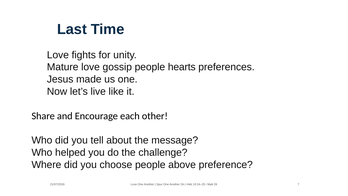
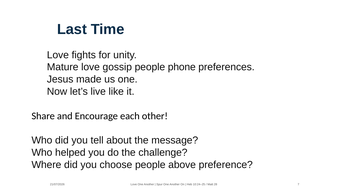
hearts: hearts -> phone (182, 67)
